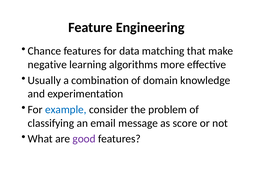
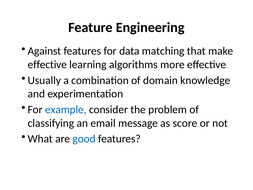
Chance: Chance -> Against (44, 51)
negative: negative -> effective (47, 64)
good colour: purple -> blue (84, 139)
